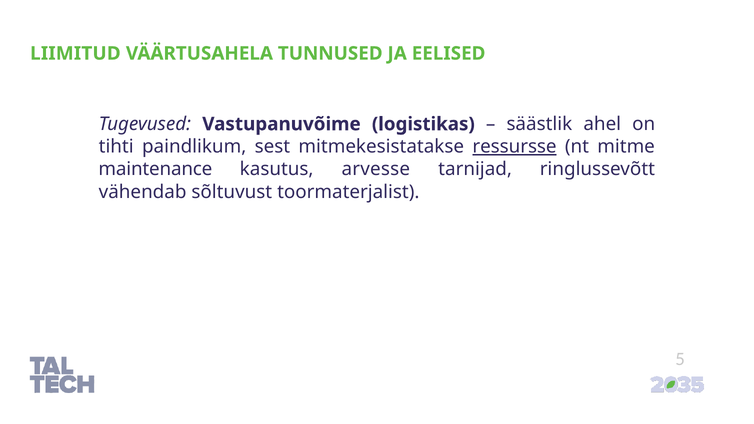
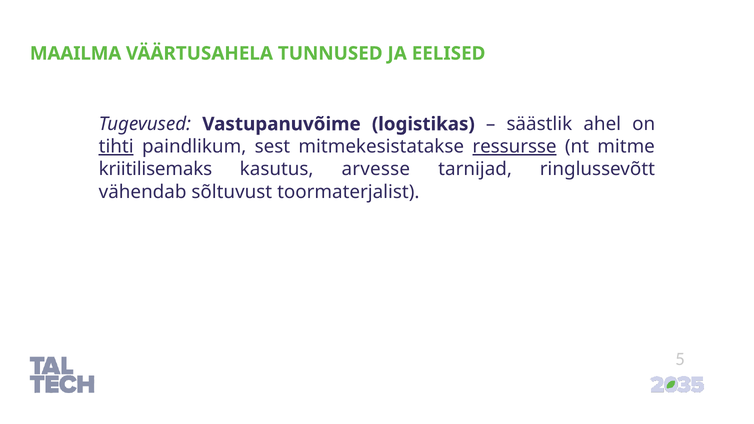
LIIMITUD: LIIMITUD -> MAAILMA (76, 53)
tihti underline: none -> present (116, 147)
maintenance: maintenance -> kriitilisemaks (155, 169)
